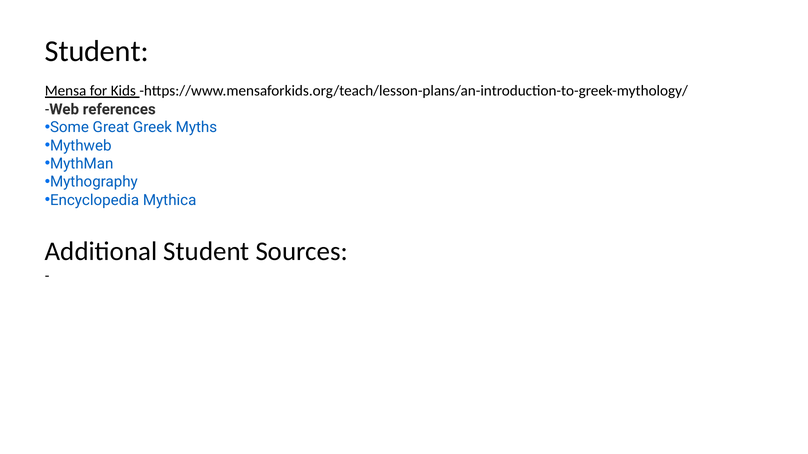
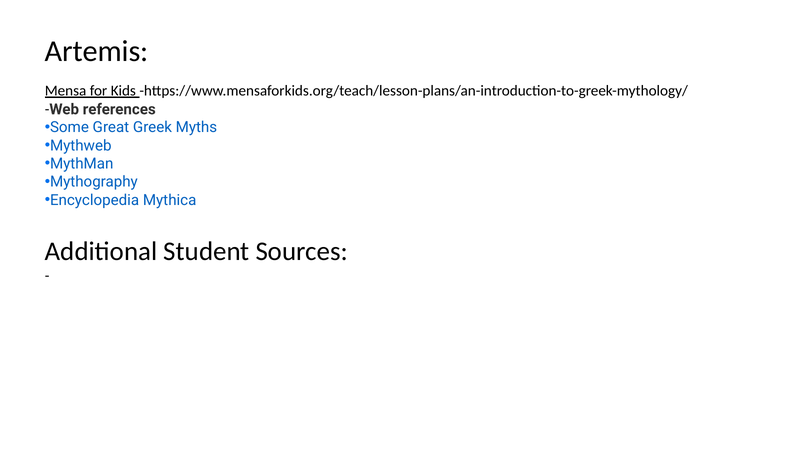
Student: Student -> Artemis (97, 51)
